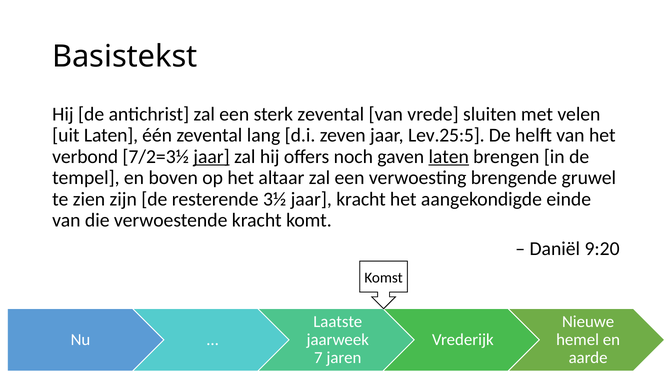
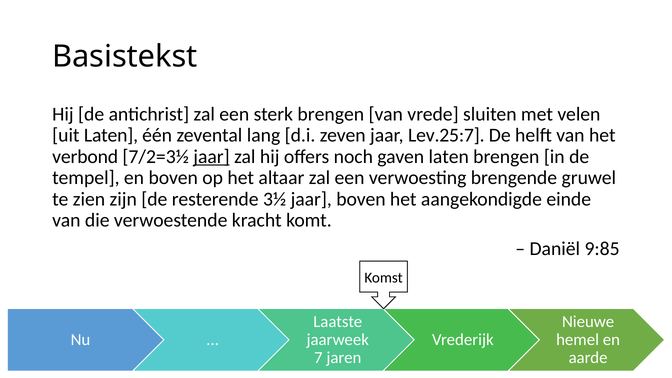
sterk zevental: zevental -> brengen (331, 114)
Lev.25:5: Lev.25:5 -> Lev.25:7 (446, 135)
laten underline: present -> none (449, 157)
jaar kracht: kracht -> boven (361, 199)
9:20: 9:20 -> 9:85 (602, 249)
